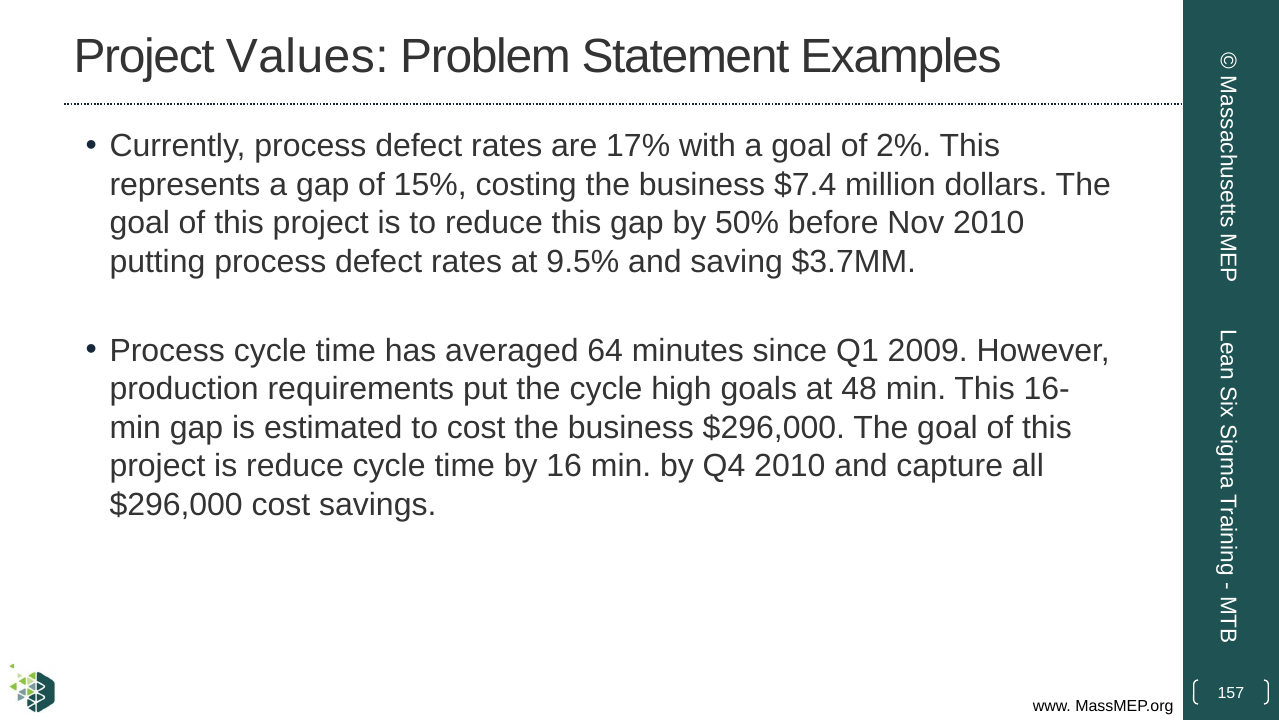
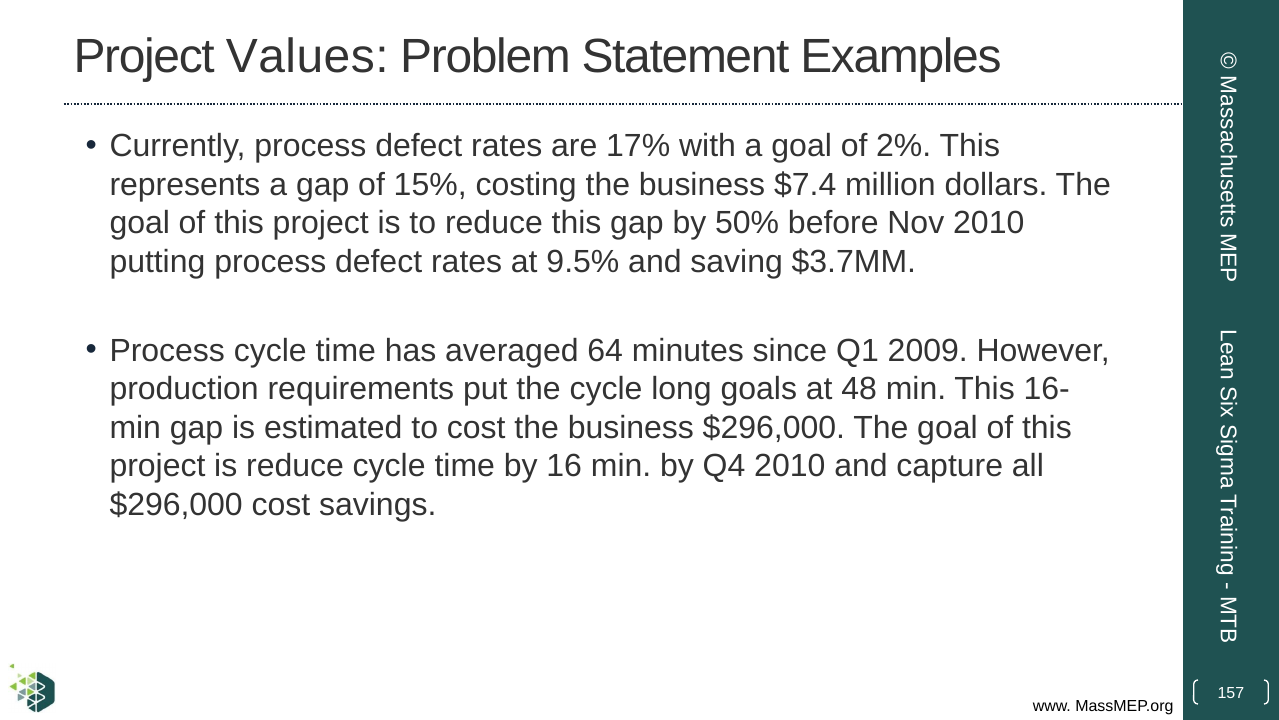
high: high -> long (682, 389)
